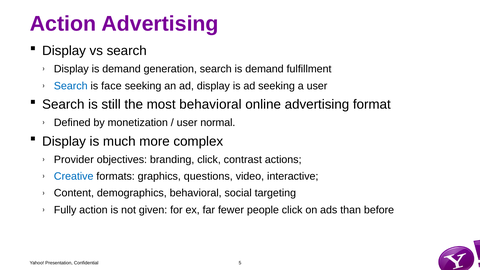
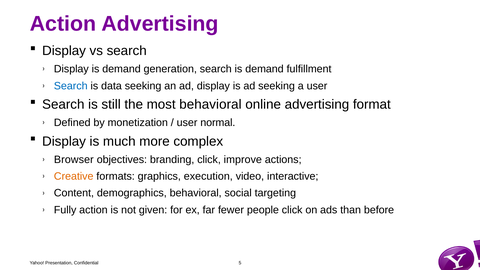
face: face -> data (111, 86)
Provider: Provider -> Browser (74, 160)
contrast: contrast -> improve (243, 160)
Creative colour: blue -> orange (74, 176)
questions: questions -> execution (208, 176)
